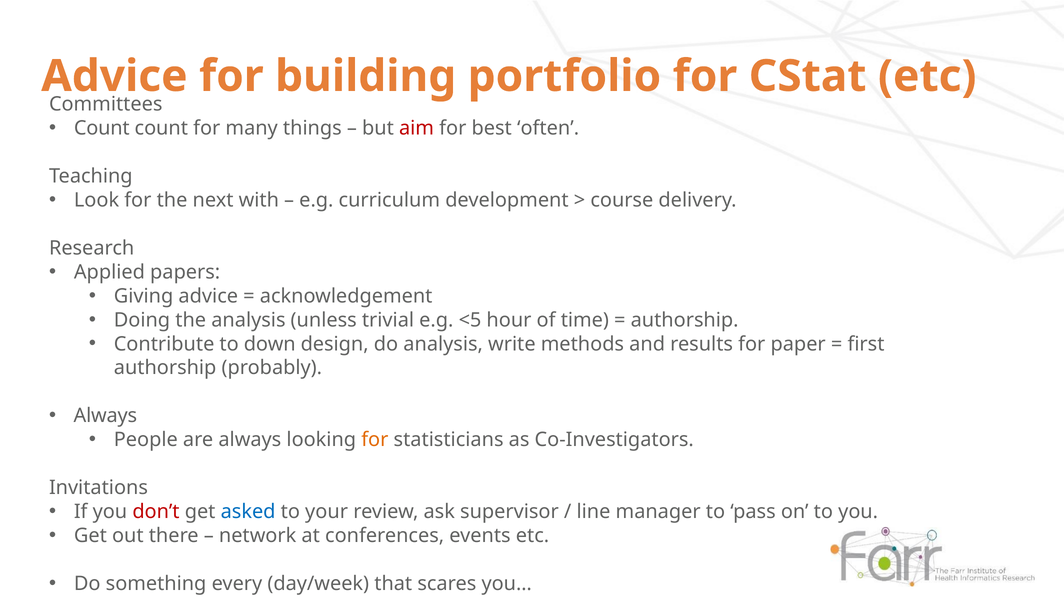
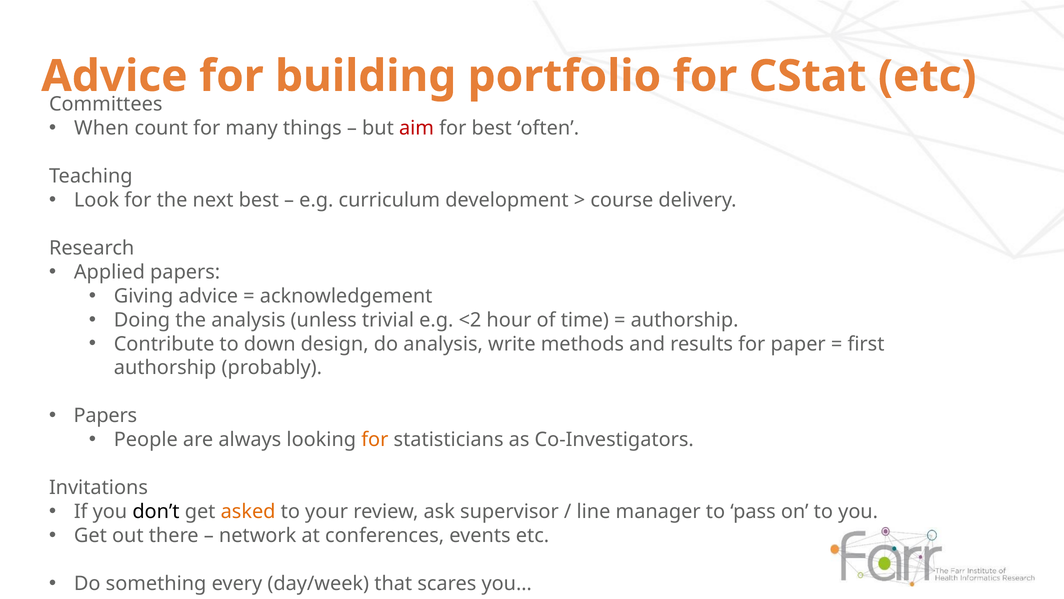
Count: Count -> When (102, 128)
next with: with -> best (259, 200)
<5: <5 -> <2 (470, 320)
Always: Always -> Papers (105, 415)
don’t colour: red -> black (156, 511)
asked colour: blue -> orange (248, 511)
